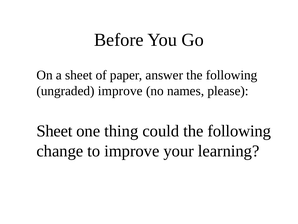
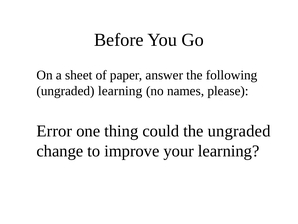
ungraded improve: improve -> learning (120, 91)
Sheet: Sheet -> Error (54, 131)
could the following: following -> ungraded (239, 131)
